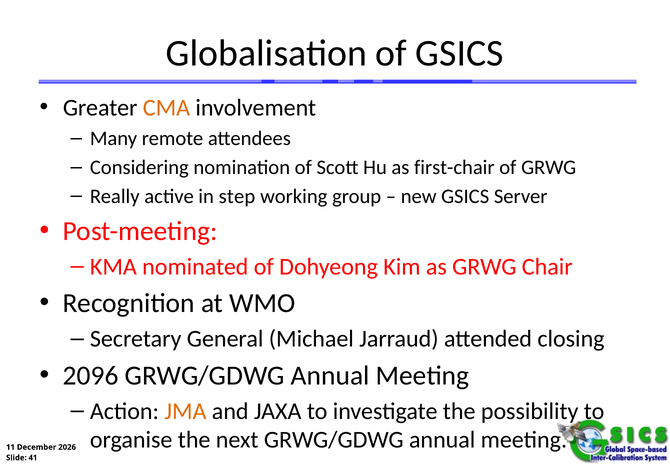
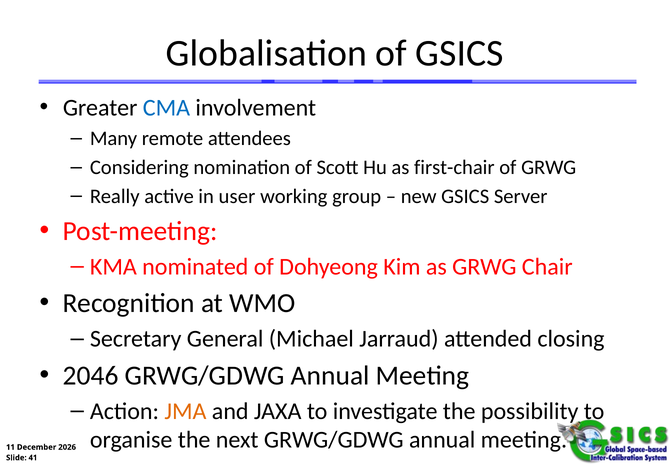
CMA colour: orange -> blue (166, 108)
step: step -> user (237, 196)
2096: 2096 -> 2046 (91, 375)
